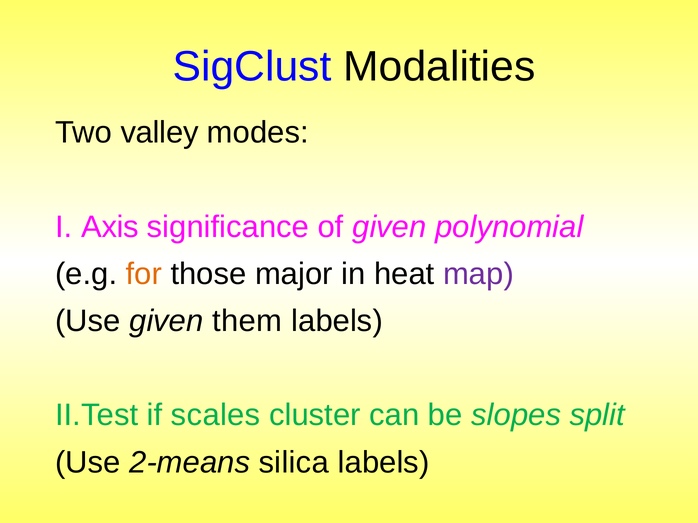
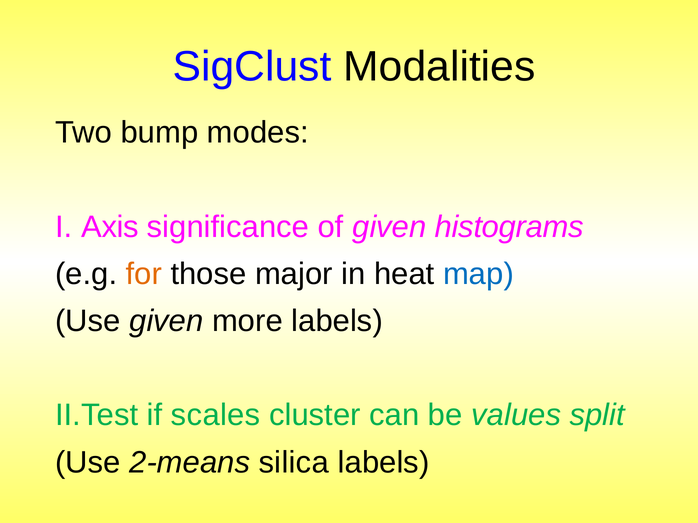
valley: valley -> bump (159, 133)
polynomial: polynomial -> histograms (509, 227)
map colour: purple -> blue (478, 274)
them: them -> more (247, 321)
slopes: slopes -> values (516, 416)
